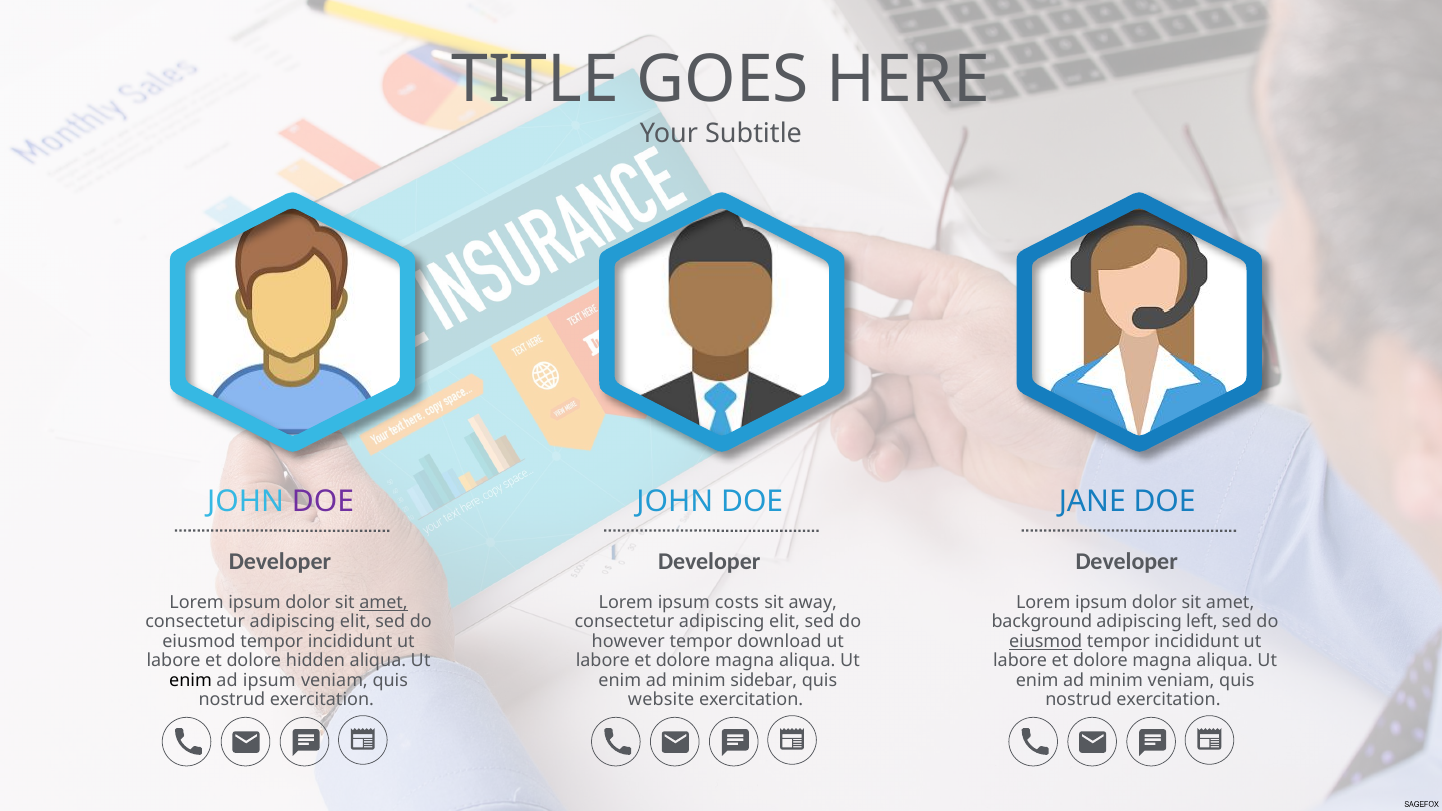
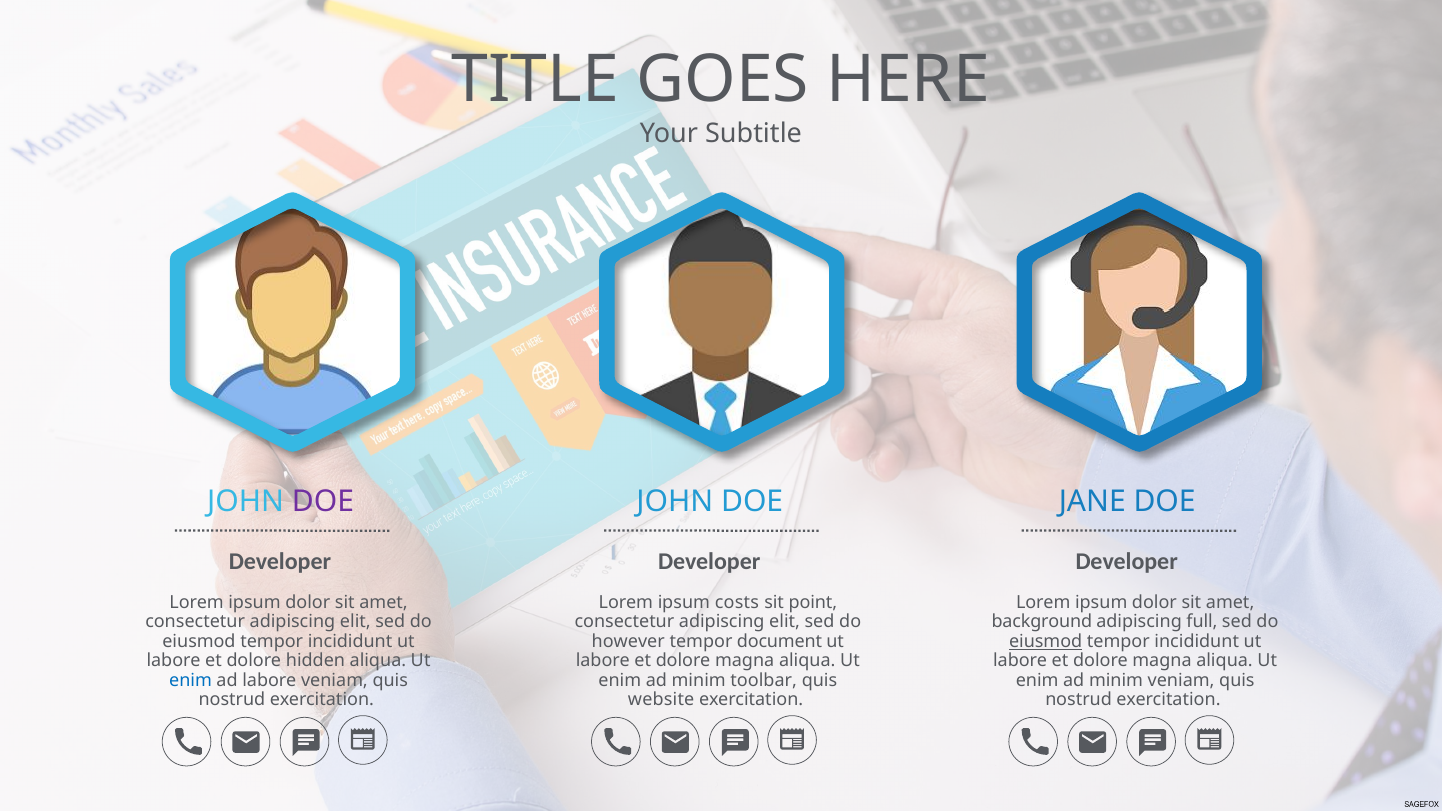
amet underline: present -> none (384, 603)
away: away -> point (813, 603)
left: left -> full (1202, 622)
download: download -> document (779, 641)
enim colour: black -> blue (191, 680)
ad ipsum: ipsum -> labore (269, 680)
sidebar: sidebar -> toolbar (764, 680)
